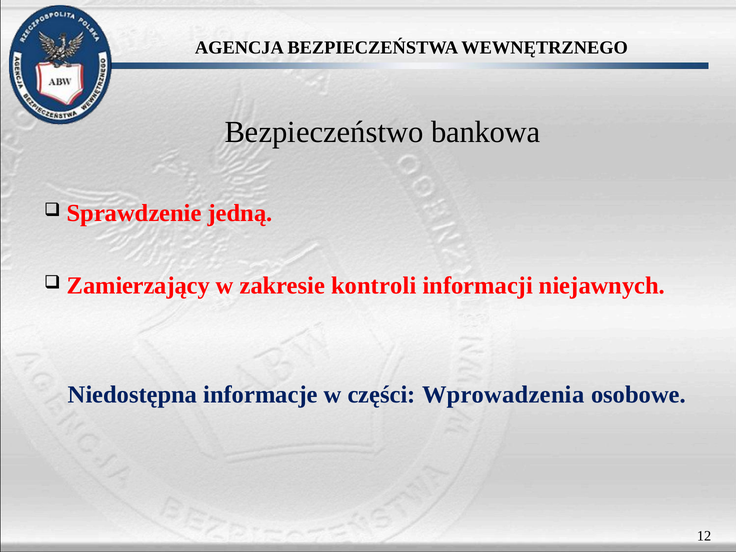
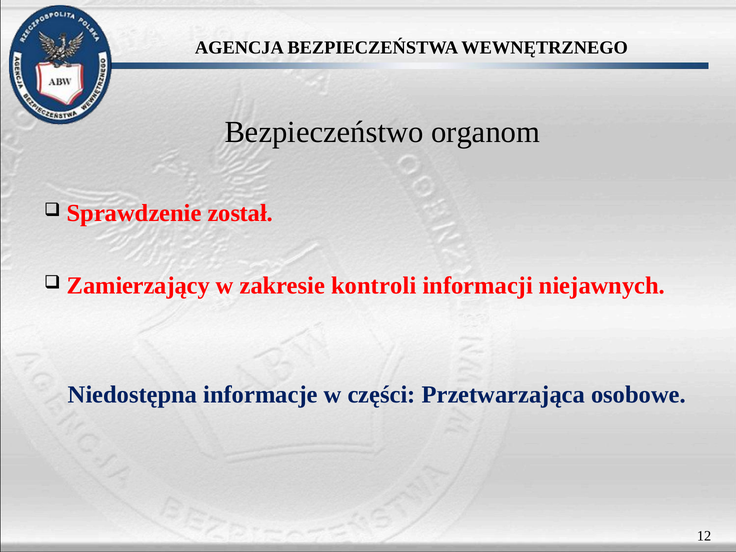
bankowa: bankowa -> organom (486, 132)
jedną: jedną -> został (240, 213)
Wprowadzenia: Wprowadzenia -> Przetwarzająca (503, 395)
